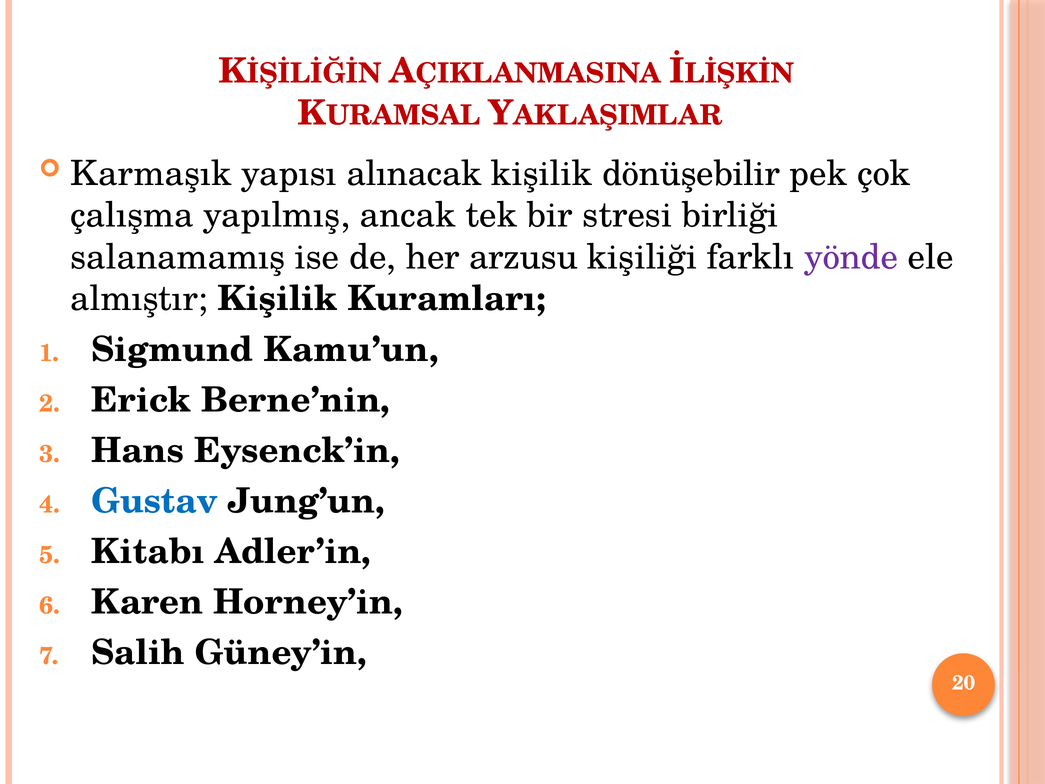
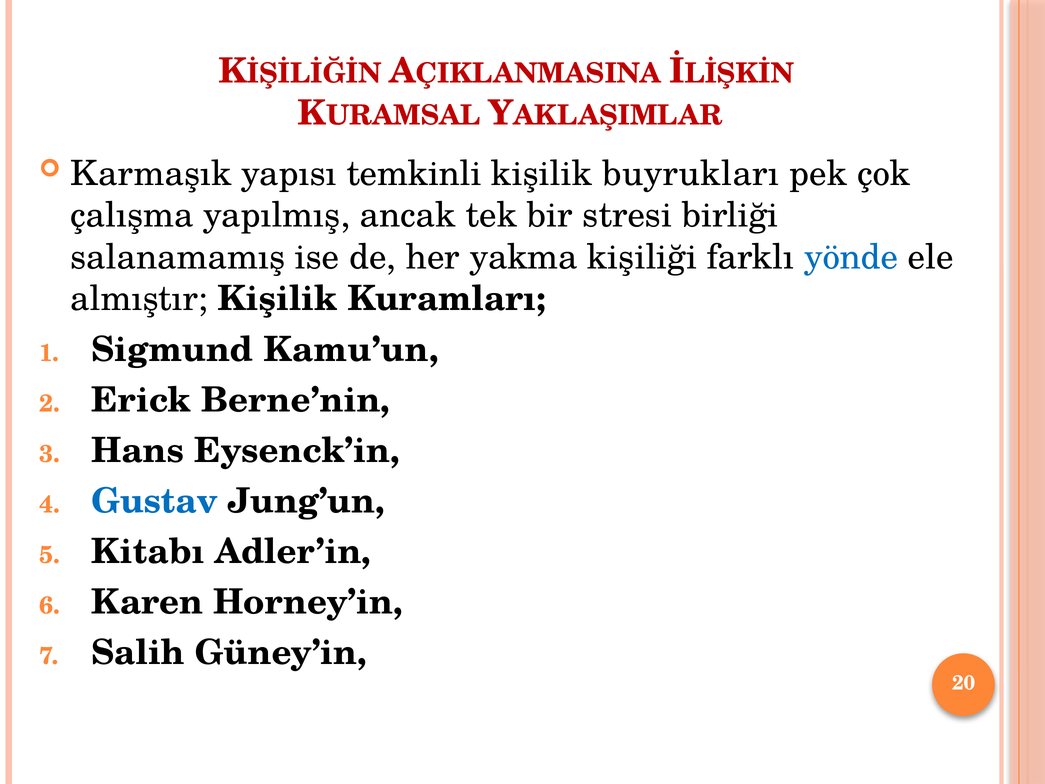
alınacak: alınacak -> temkinli (414, 173)
dönüşebilir: dönüşebilir -> buyrukları (691, 173)
arzusu: arzusu -> yakma (524, 257)
yönde colour: purple -> blue (851, 257)
